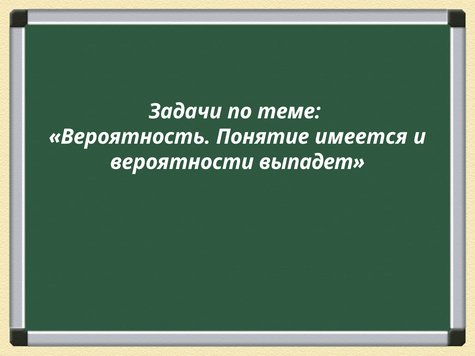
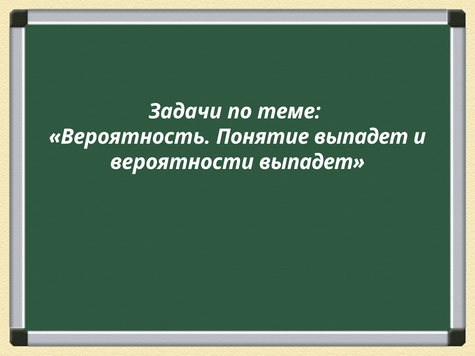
Понятие имеется: имеется -> выпадет (361, 137)
